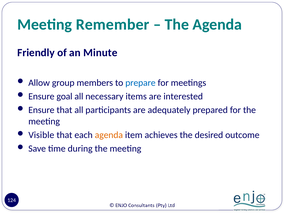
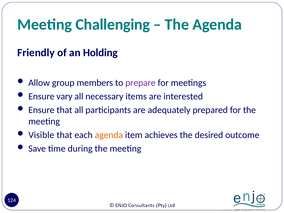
Remember: Remember -> Challenging (113, 25)
Minute: Minute -> Holding (100, 53)
prepare colour: blue -> purple (140, 83)
goal: goal -> vary (64, 96)
